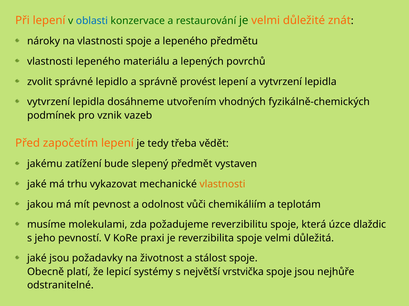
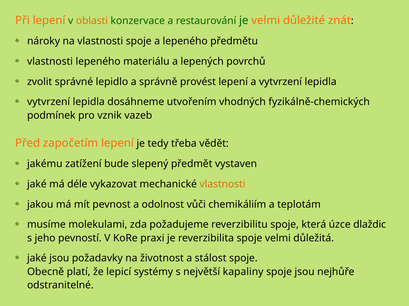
oblasti colour: blue -> orange (92, 21)
trhu: trhu -> déle (77, 185)
vrstvička: vrstvička -> kapaliny (243, 272)
